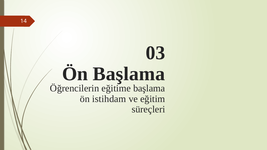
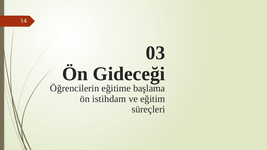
Ön Başlama: Başlama -> Gideceği (129, 74)
